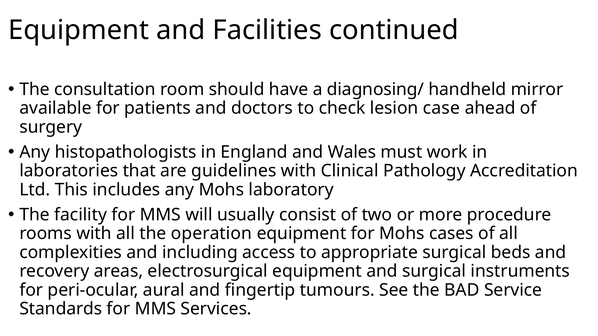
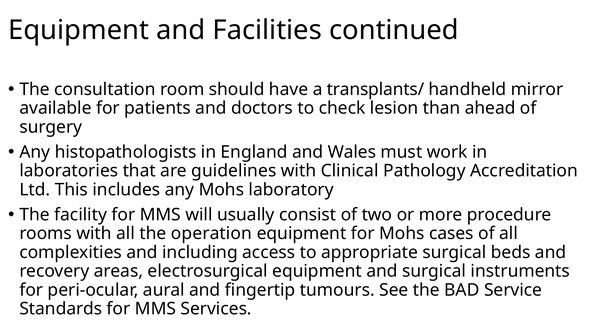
diagnosing/: diagnosing/ -> transplants/ (375, 89)
case: case -> than (442, 108)
